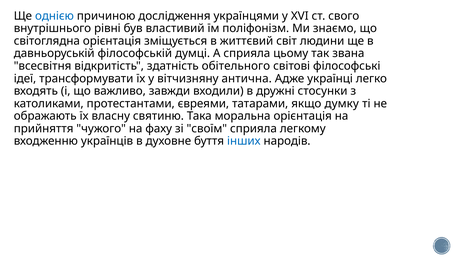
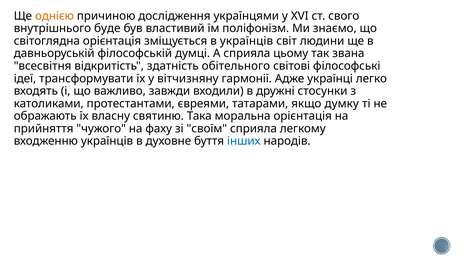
однією colour: blue -> orange (54, 16)
рівні: рівні -> буде (107, 28)
в життєвий: життєвий -> українців (246, 41)
антична: антична -> гармонії (247, 78)
